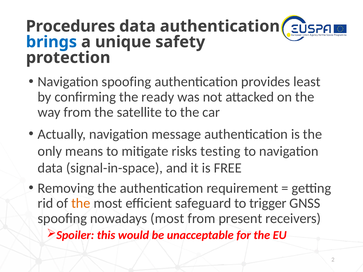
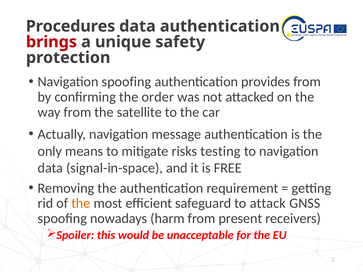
brings colour: blue -> red (51, 42)
provides least: least -> from (307, 82)
ready: ready -> order (158, 97)
trigger: trigger -> attack (268, 203)
nowadays most: most -> harm (168, 219)
